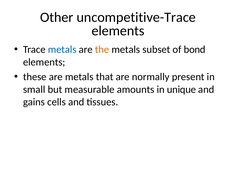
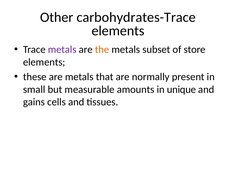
uncompetitive-Trace: uncompetitive-Trace -> carbohydrates-Trace (136, 17)
metals colour: blue -> purple (62, 50)
bond: bond -> store (195, 50)
